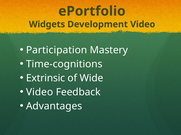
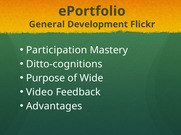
Widgets: Widgets -> General (47, 24)
Development Video: Video -> Flickr (143, 24)
Time-cognitions: Time-cognitions -> Ditto-cognitions (64, 64)
Extrinsic: Extrinsic -> Purpose (46, 79)
